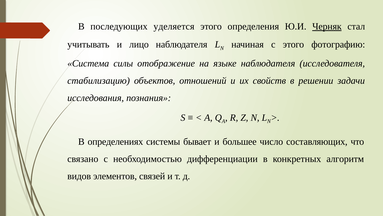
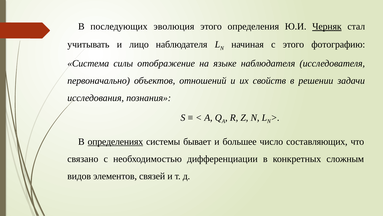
уделяется: уделяется -> эволюция (174, 26)
стабилизацию: стабилизацию -> первоначально (99, 80)
определениях underline: none -> present (115, 141)
алгоритм: алгоритм -> сложным (345, 158)
